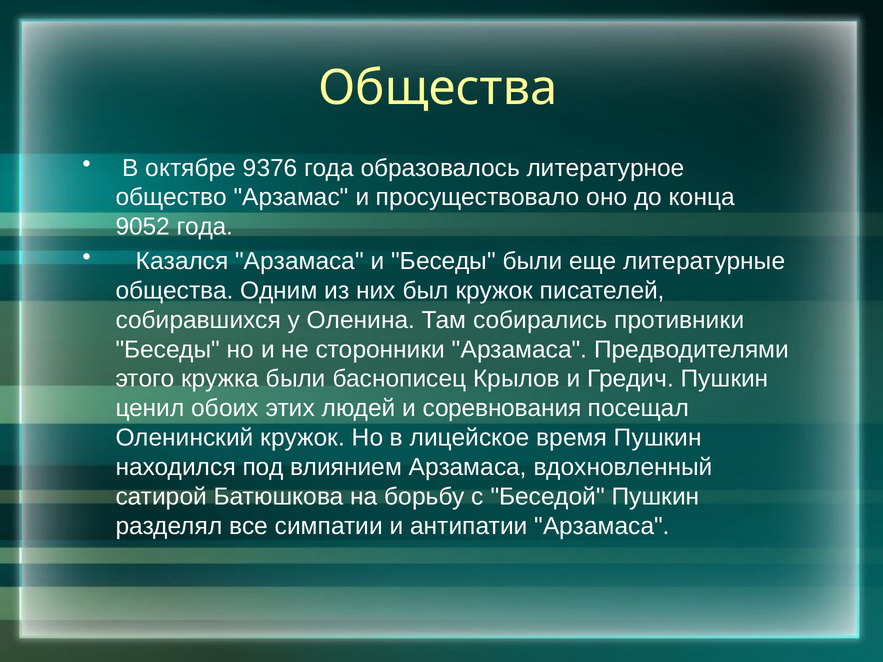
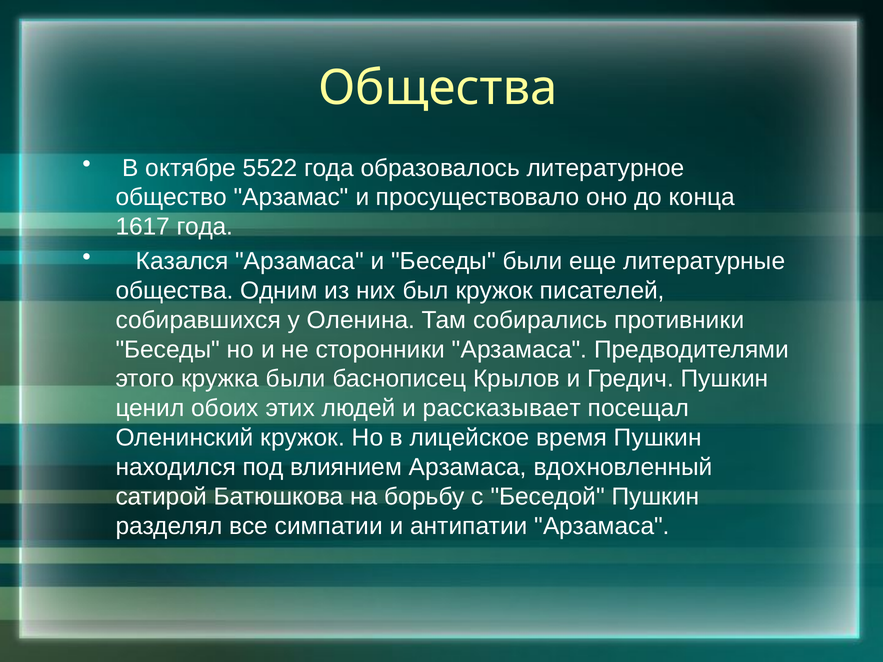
9376: 9376 -> 5522 (270, 168)
9052: 9052 -> 1617 (143, 227)
соревнования: соревнования -> рассказывает (502, 408)
